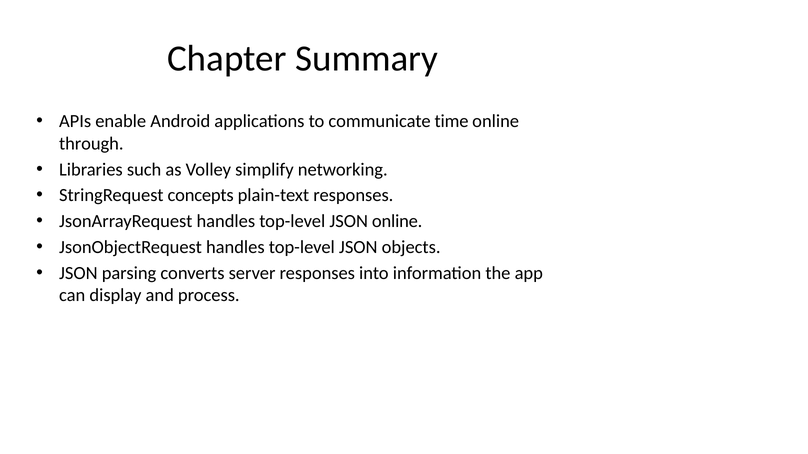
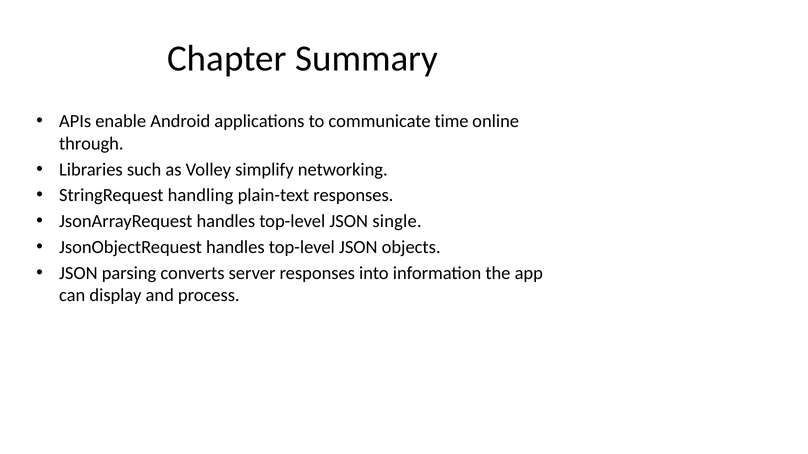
concepts: concepts -> handling (201, 196)
JSON online: online -> single (397, 221)
